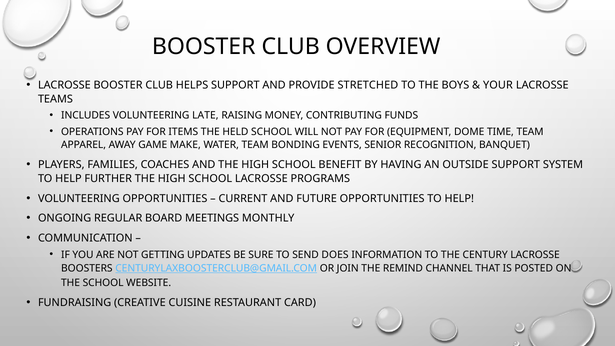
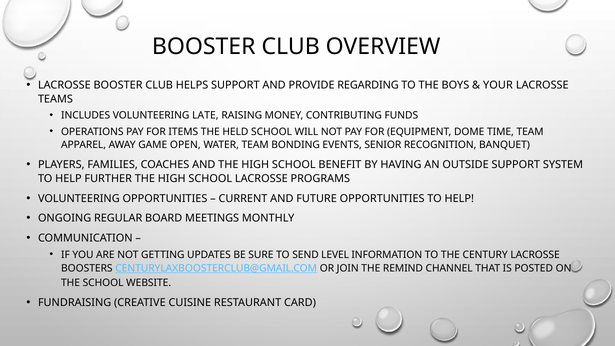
STRETCHED: STRETCHED -> REGARDING (368, 85)
MAKE: MAKE -> OPEN (185, 145)
DOES: DOES -> LEVEL (335, 255)
